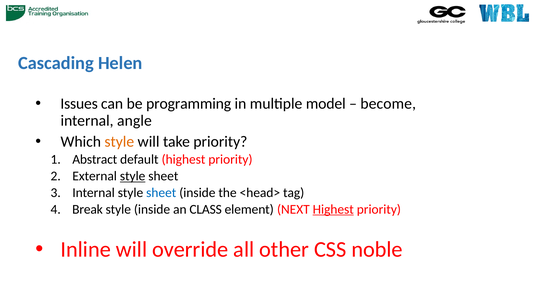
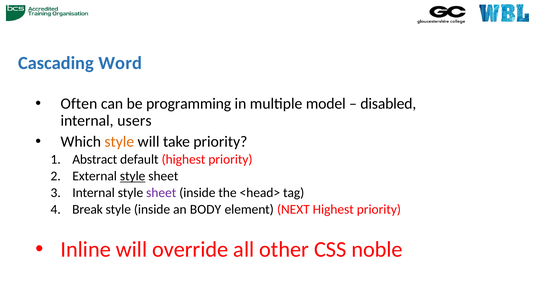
Helen: Helen -> Word (120, 63)
Issues: Issues -> Often (79, 104)
become: become -> disabled (388, 104)
angle: angle -> users (134, 120)
sheet colour: blue -> purple (161, 192)
CLASS: CLASS -> BODY (206, 209)
Highest underline: present -> none (333, 209)
